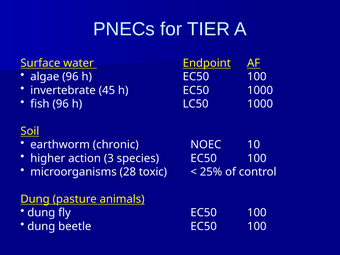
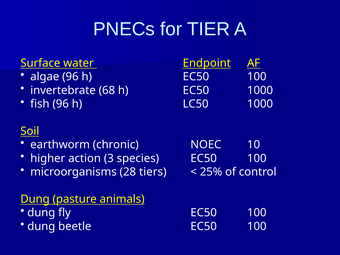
45: 45 -> 68 (107, 90)
toxic: toxic -> tiers (153, 172)
